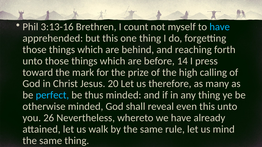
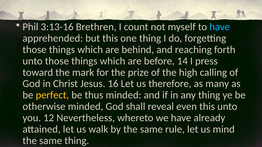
20: 20 -> 16 (113, 84)
perfect colour: light blue -> yellow (52, 95)
26: 26 -> 12 (49, 118)
